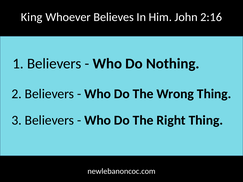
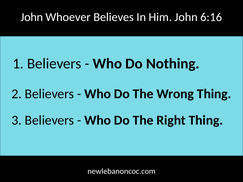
King: King -> John (32, 17)
2:16: 2:16 -> 6:16 (211, 17)
